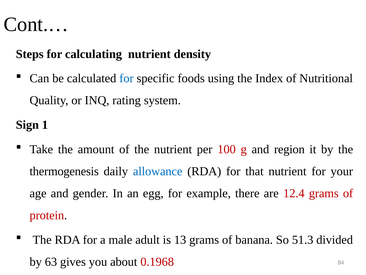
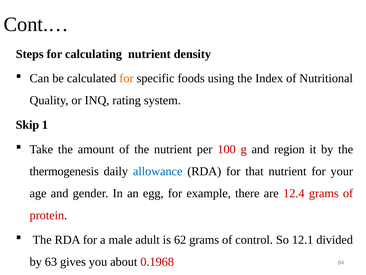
for colour: blue -> orange (126, 78)
Sign: Sign -> Skip (27, 125)
13: 13 -> 62 (180, 239)
banana: banana -> control (254, 239)
51.3: 51.3 -> 12.1 (303, 239)
